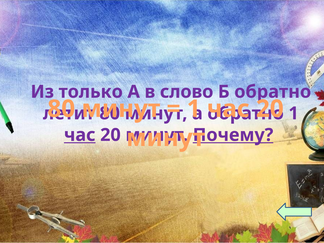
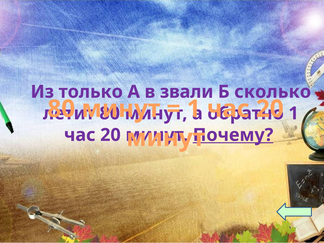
слово: слово -> звали (187, 92)
Б обратно: обратно -> сколько (273, 92)
час underline: present -> none (80, 135)
